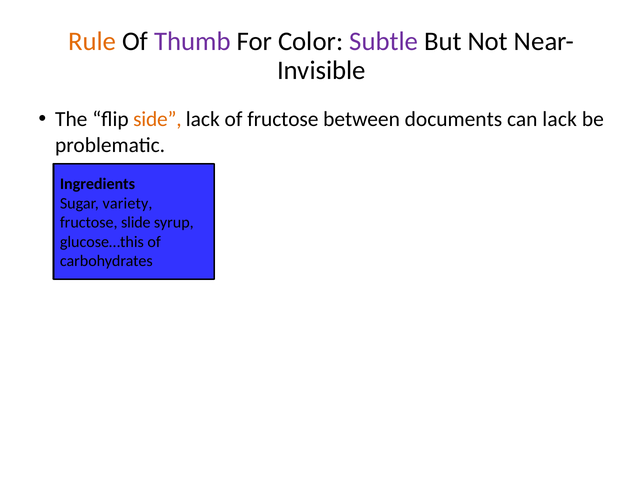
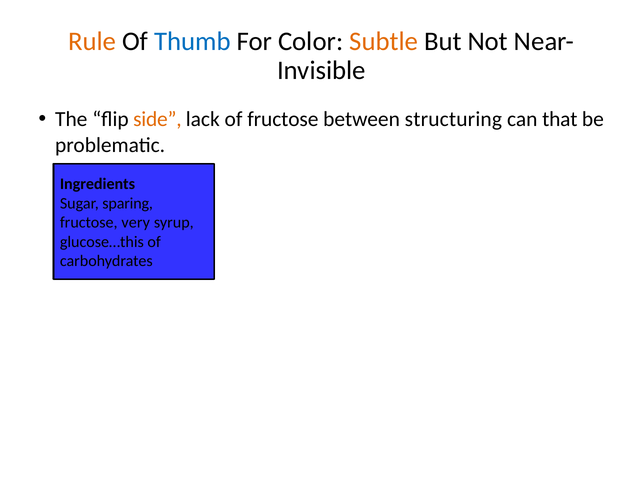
Thumb colour: purple -> blue (192, 42)
Subtle colour: purple -> orange (384, 42)
documents: documents -> structuring (453, 119)
can lack: lack -> that (560, 119)
variety: variety -> sparing (128, 203)
slide: slide -> very (136, 223)
